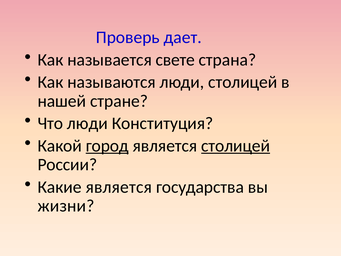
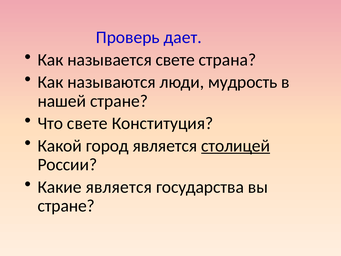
люди столицей: столицей -> мудрость (243, 82)
Что люди: люди -> свете (87, 123)
город underline: present -> none (107, 146)
жизни: жизни -> стране (66, 206)
